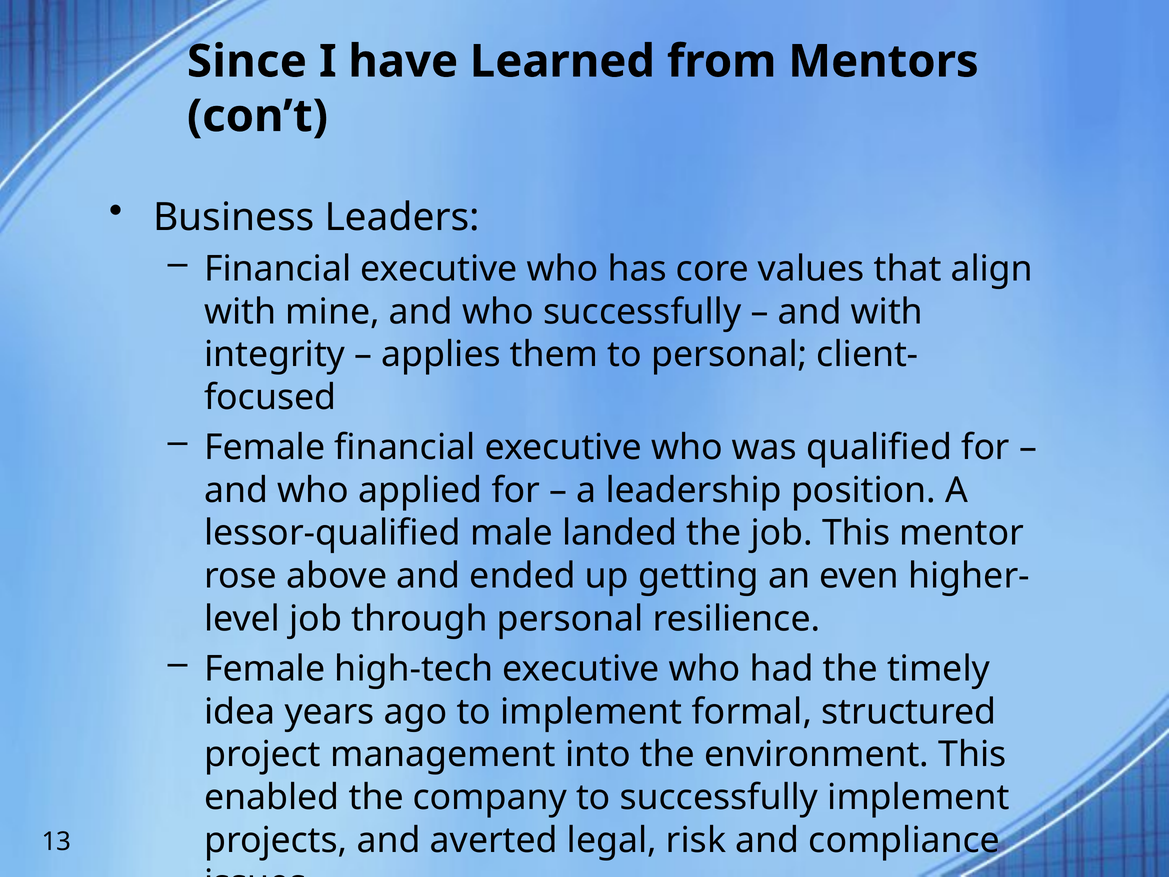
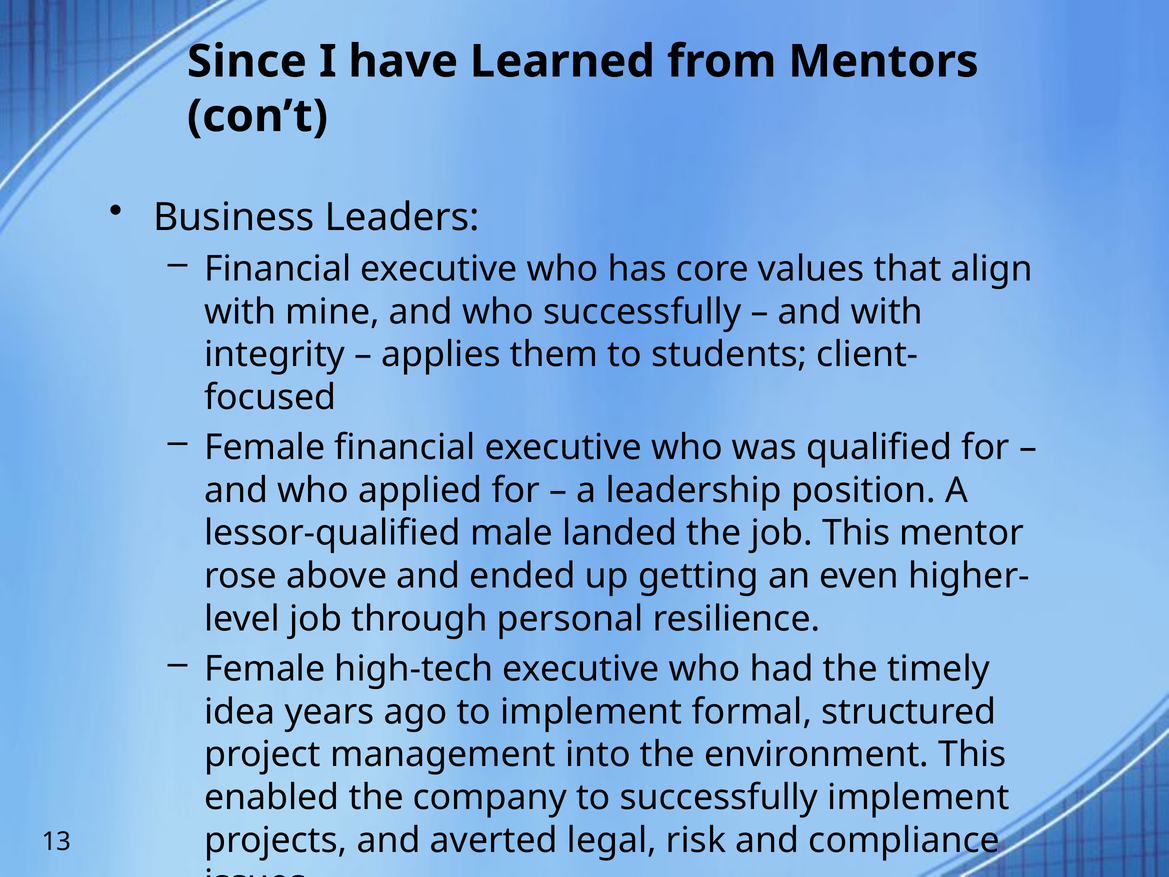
to personal: personal -> students (729, 355)
